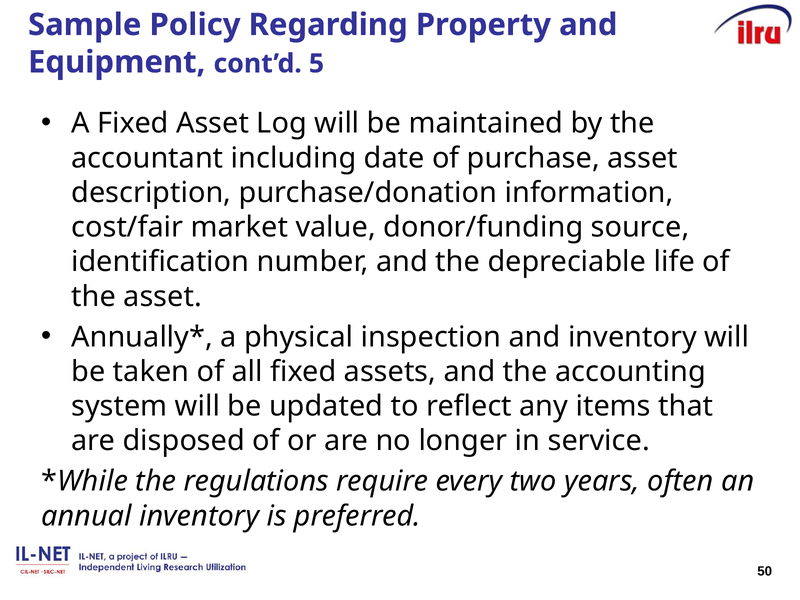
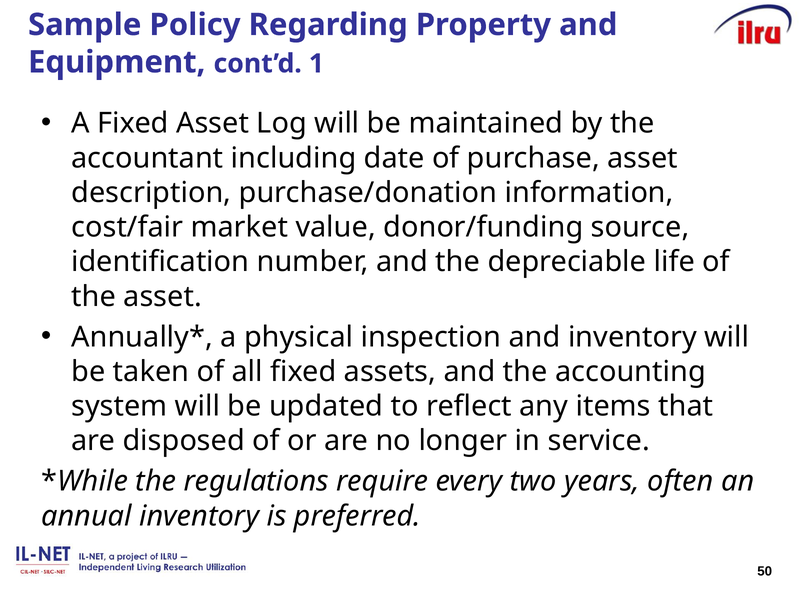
5: 5 -> 1 (316, 64)
